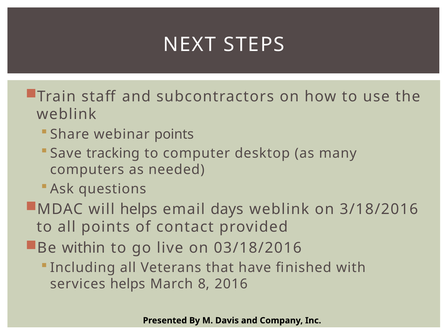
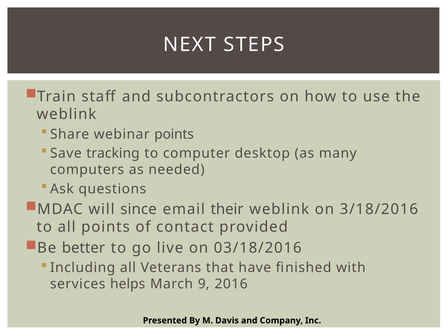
will helps: helps -> since (139, 209)
days: days -> their (227, 209)
within: within -> better (83, 248)
8: 8 -> 9 (204, 284)
